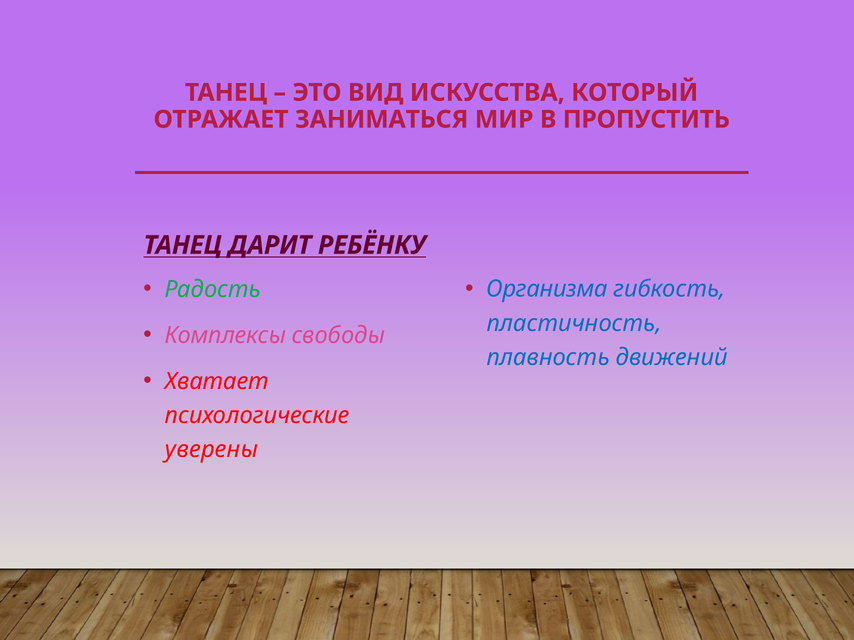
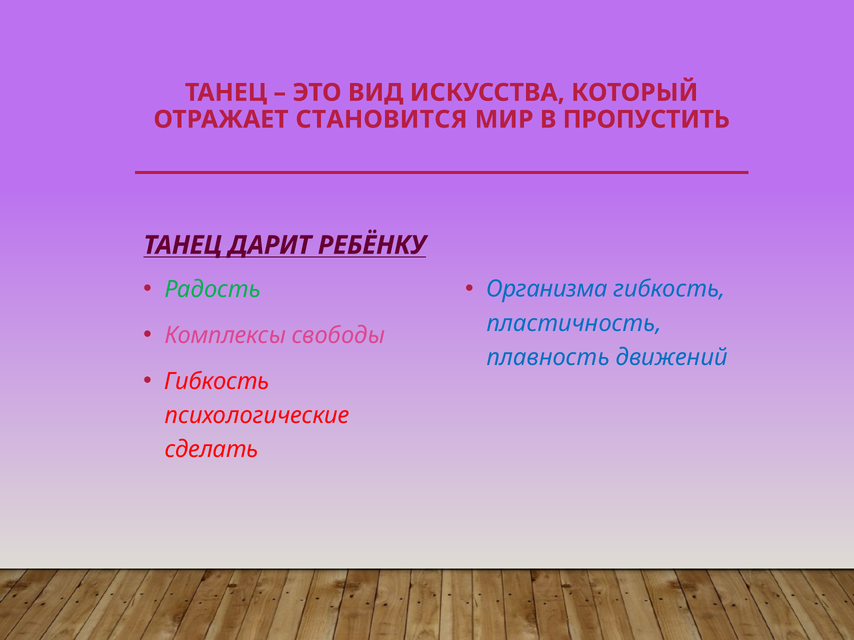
ЗАНИМАТЬСЯ: ЗАНИМАТЬСЯ -> СТАНОВИТСЯ (382, 120)
Хватает: Хватает -> Гибкость (217, 382)
уверены: уверены -> сделать (212, 450)
